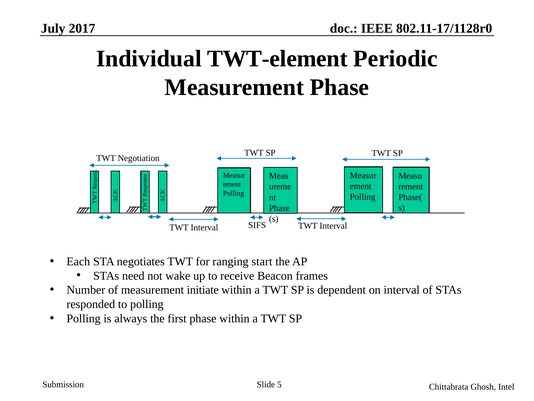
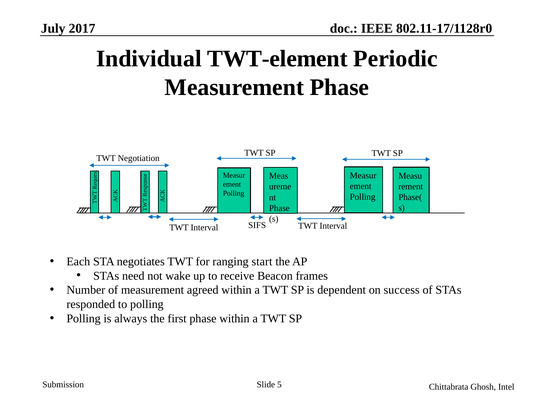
initiate: initiate -> agreed (203, 290)
on interval: interval -> success (402, 290)
